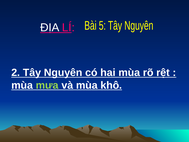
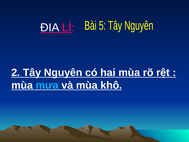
mưa colour: light green -> light blue (47, 85)
